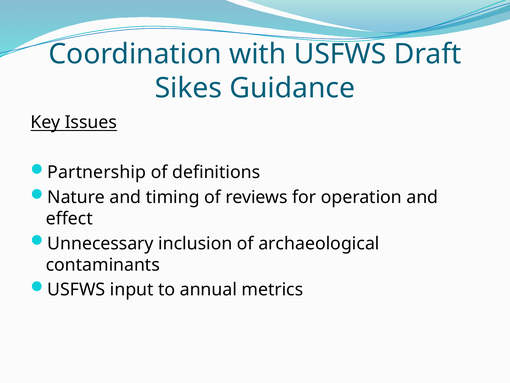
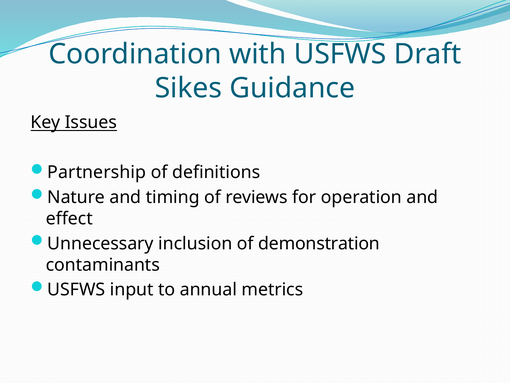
archaeological: archaeological -> demonstration (319, 243)
